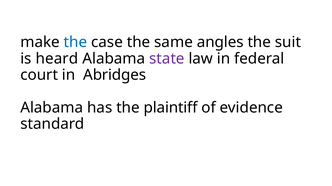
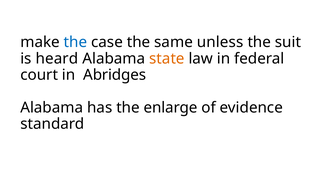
angles: angles -> unless (220, 42)
state colour: purple -> orange (167, 59)
plaintiff: plaintiff -> enlarge (171, 108)
